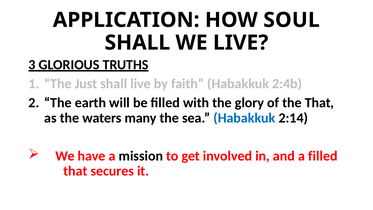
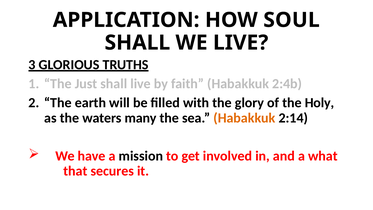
the That: That -> Holy (319, 103)
Habakkuk colour: blue -> orange (244, 118)
a filled: filled -> what (323, 156)
